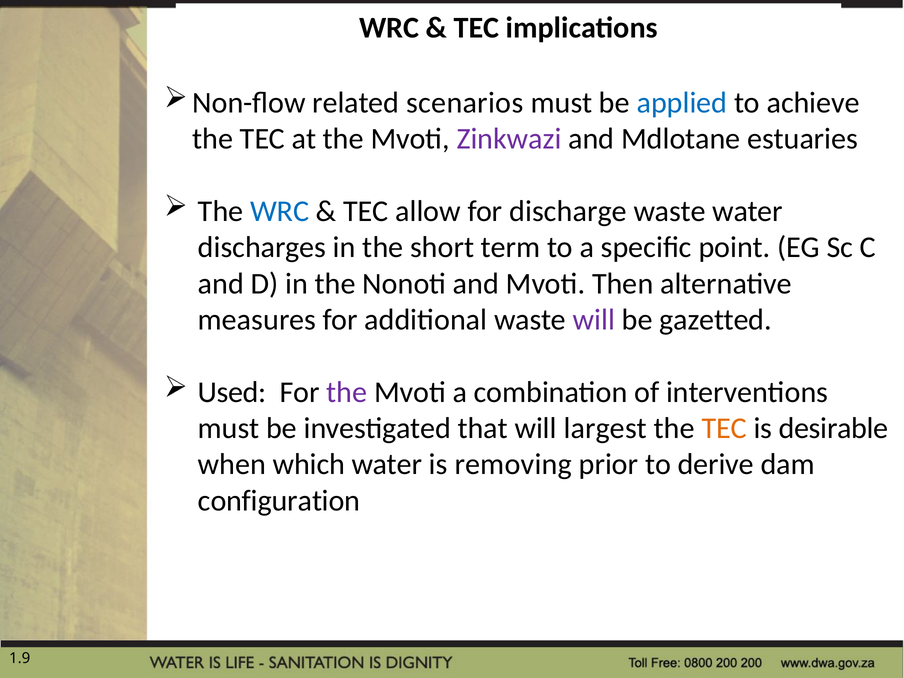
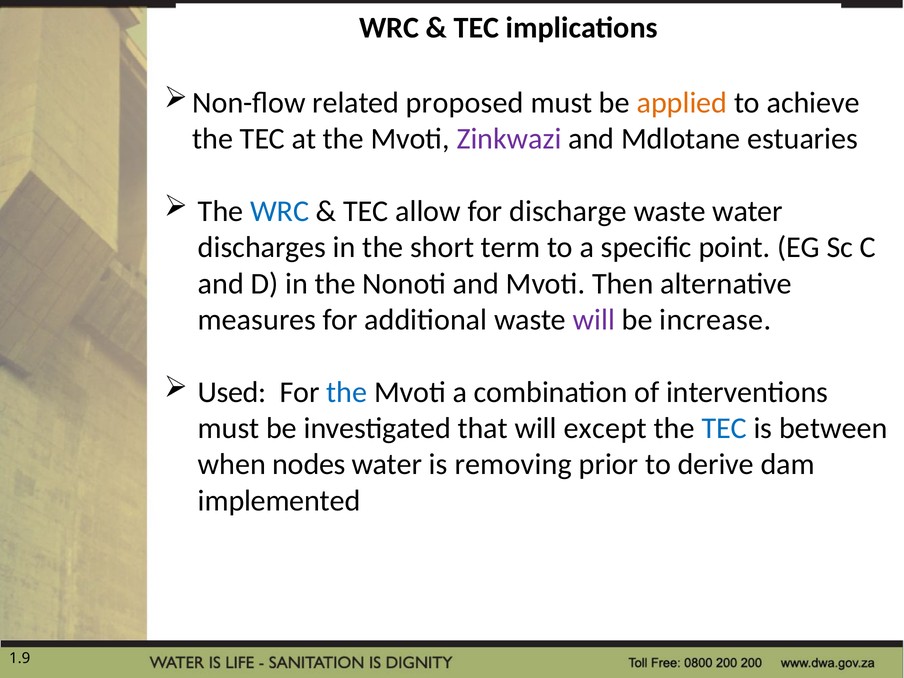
scenarios: scenarios -> proposed (465, 103)
applied colour: blue -> orange (682, 103)
gazetted: gazetted -> increase (715, 320)
the colour: purple -> blue (347, 392)
largest: largest -> except (605, 428)
TEC colour: orange -> blue (724, 428)
desirable: desirable -> between (833, 428)
which: which -> nodes (309, 464)
configuration: configuration -> implemented (279, 501)
